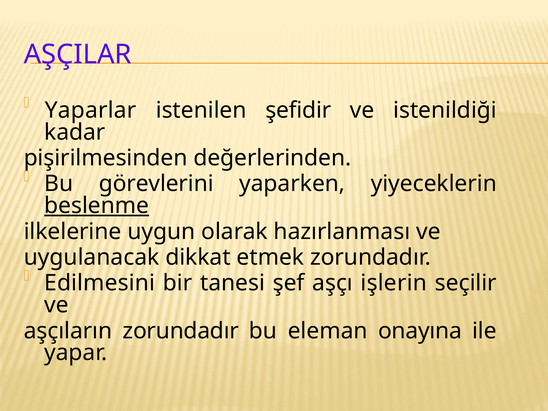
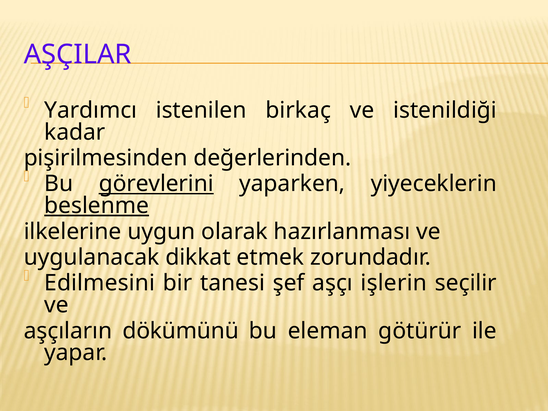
Yaparlar: Yaparlar -> Yardımcı (91, 110)
şefidir: şefidir -> birkaç (298, 110)
görevlerini underline: none -> present (156, 184)
aşçıların zorundadır: zorundadır -> dökümünü (181, 331)
onayına: onayına -> götürür (420, 331)
